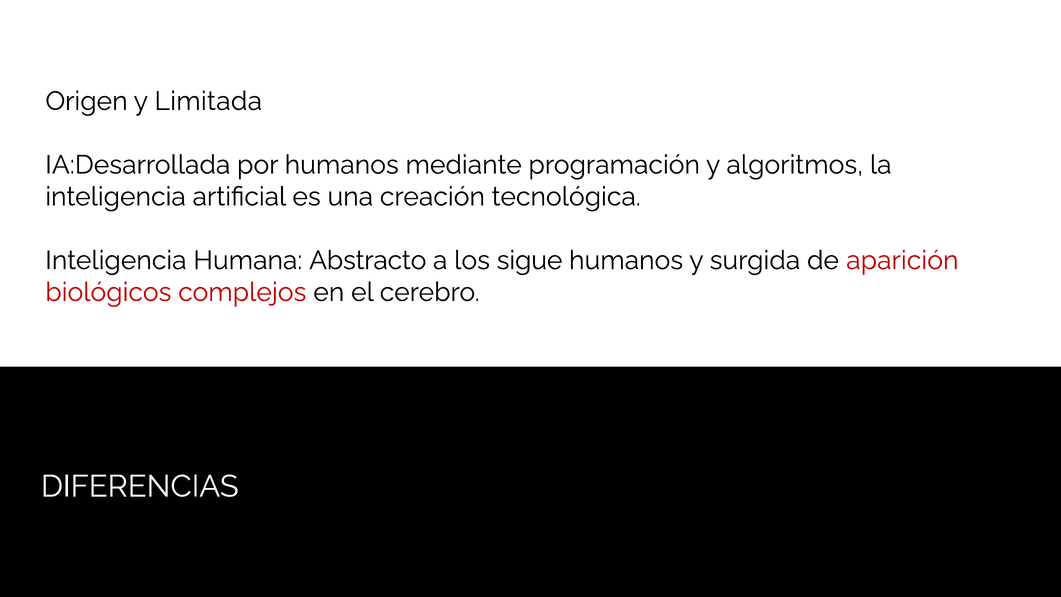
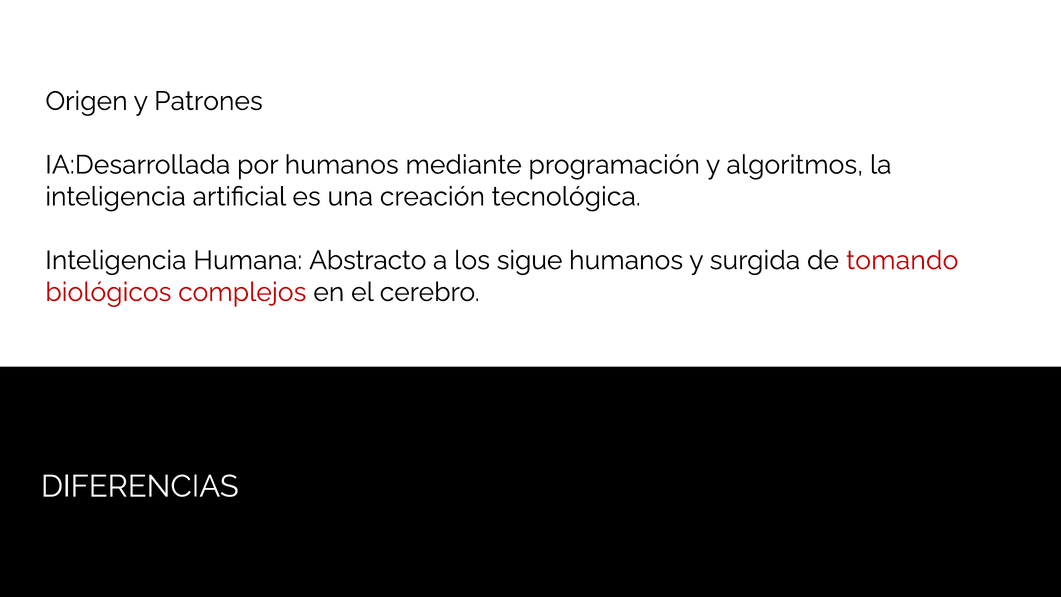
Limitada: Limitada -> Patrones (208, 101)
aparición: aparición -> tomando (902, 260)
